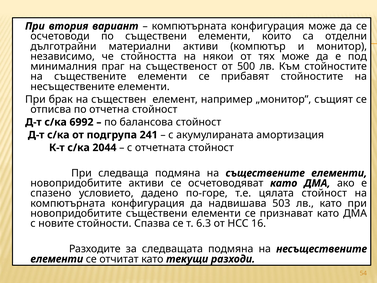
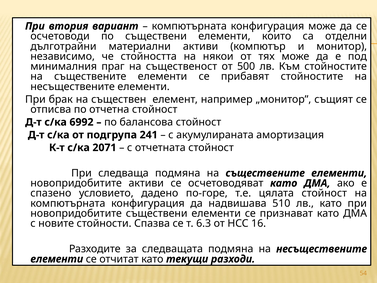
2044: 2044 -> 2071 (104, 148)
503: 503 -> 510 (281, 203)
